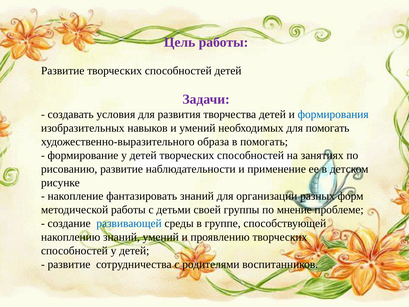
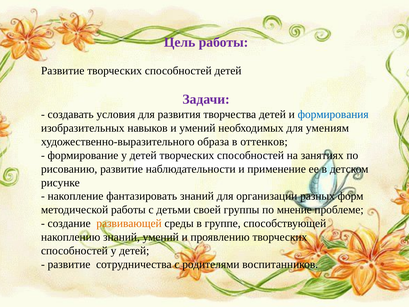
для помогать: помогать -> умениям (327, 128)
в помогать: помогать -> оттенков (264, 142)
развивающей colour: blue -> orange (129, 223)
